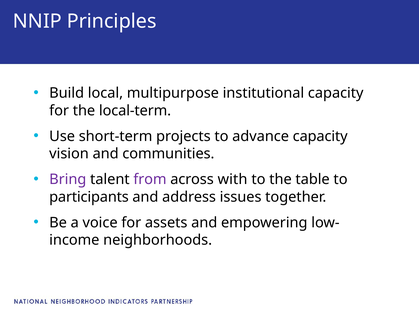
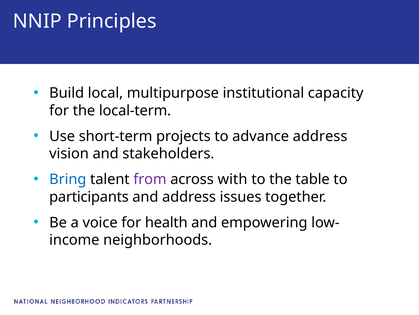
advance capacity: capacity -> address (320, 136)
communities: communities -> stakeholders (168, 153)
Bring colour: purple -> blue (68, 179)
assets: assets -> health (166, 222)
